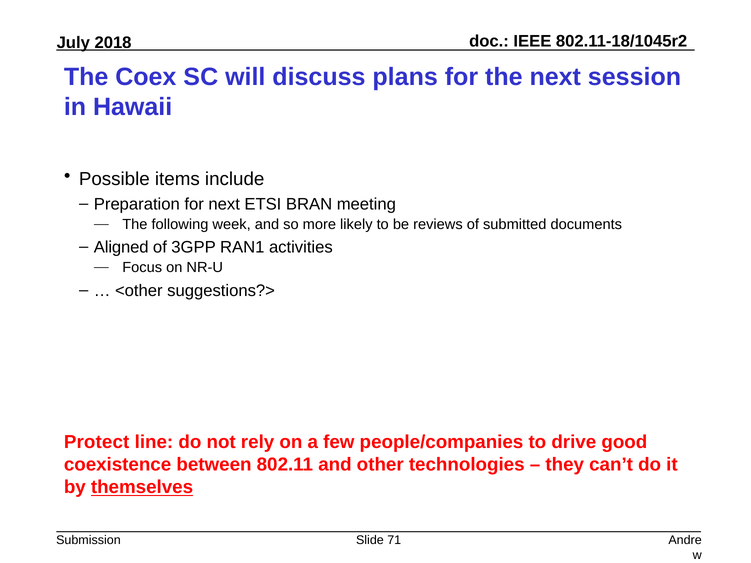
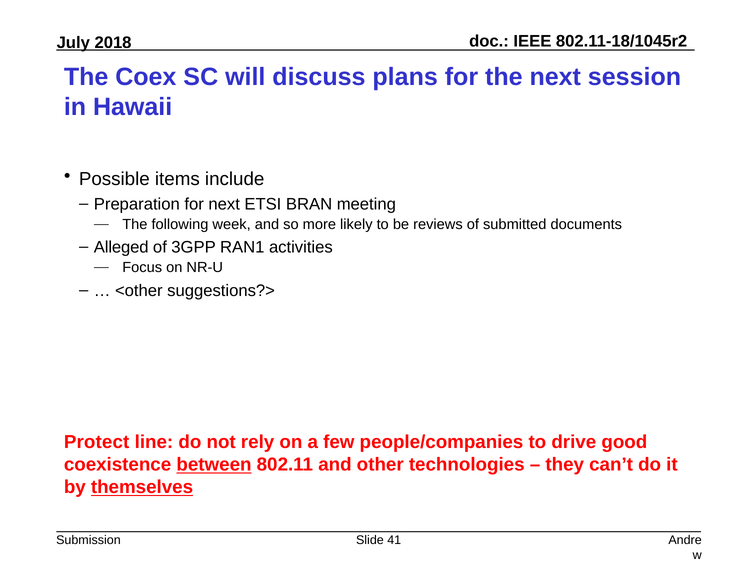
Aligned: Aligned -> Alleged (121, 248)
between underline: none -> present (214, 465)
71: 71 -> 41 (394, 540)
